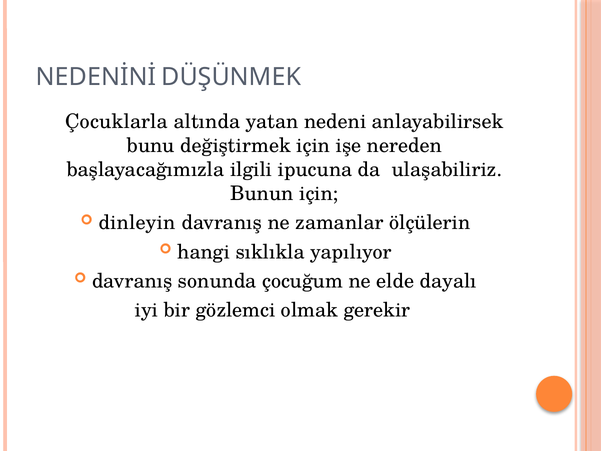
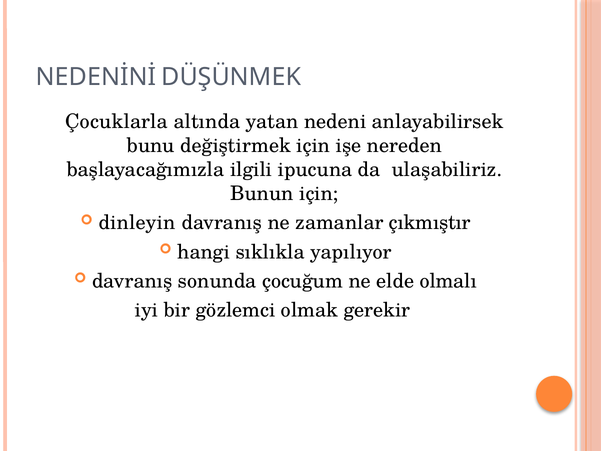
ölçülerin: ölçülerin -> çıkmıştır (430, 223)
dayalı: dayalı -> olmalı (448, 281)
